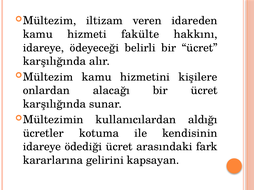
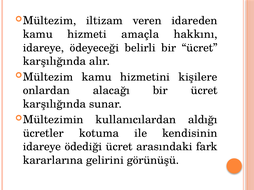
fakülte: fakülte -> amaçla (140, 34)
kapsayan: kapsayan -> görünüşü (153, 161)
